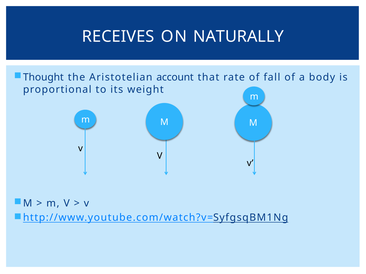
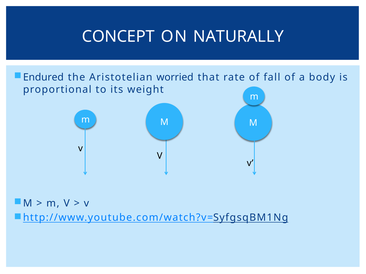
RECEIVES: RECEIVES -> CONCEPT (118, 36)
Thought: Thought -> Endured (43, 77)
account: account -> worried (175, 77)
